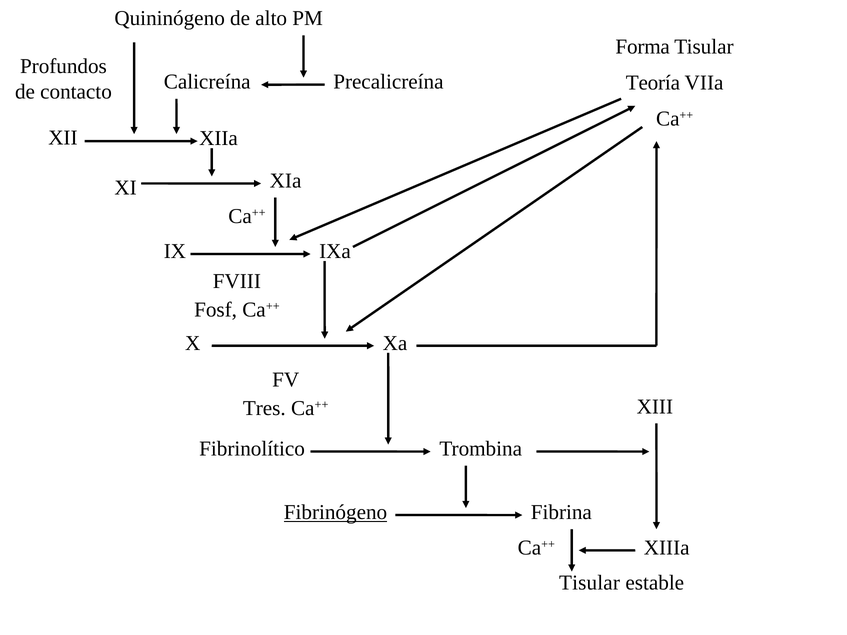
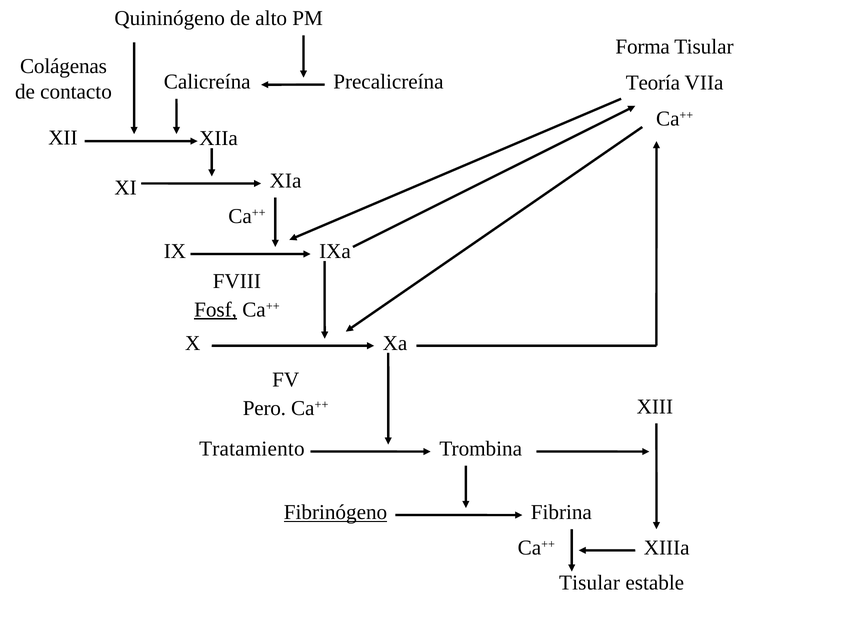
Profundos: Profundos -> Colágenas (63, 66)
Fosf underline: none -> present (216, 310)
Tres: Tres -> Pero (264, 408)
Fibrinolítico: Fibrinolítico -> Tratamiento (252, 449)
